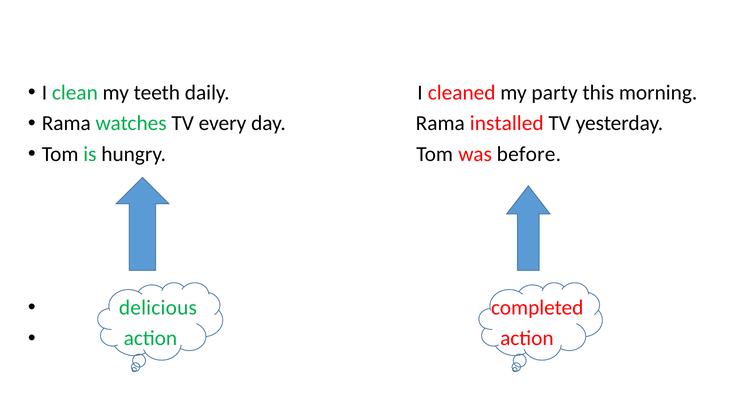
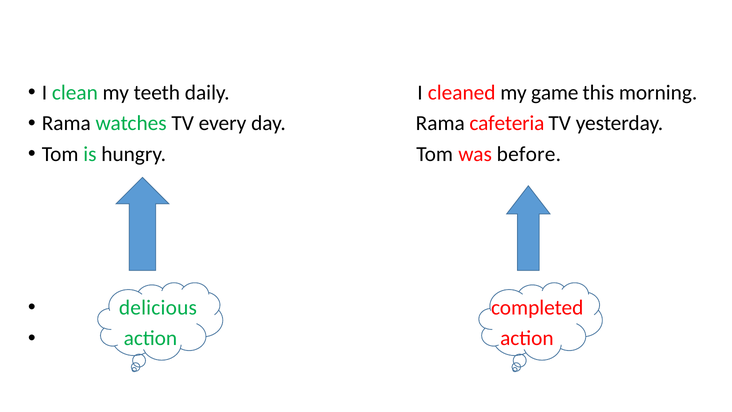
party: party -> game (555, 93)
installed: installed -> cafeteria (507, 123)
